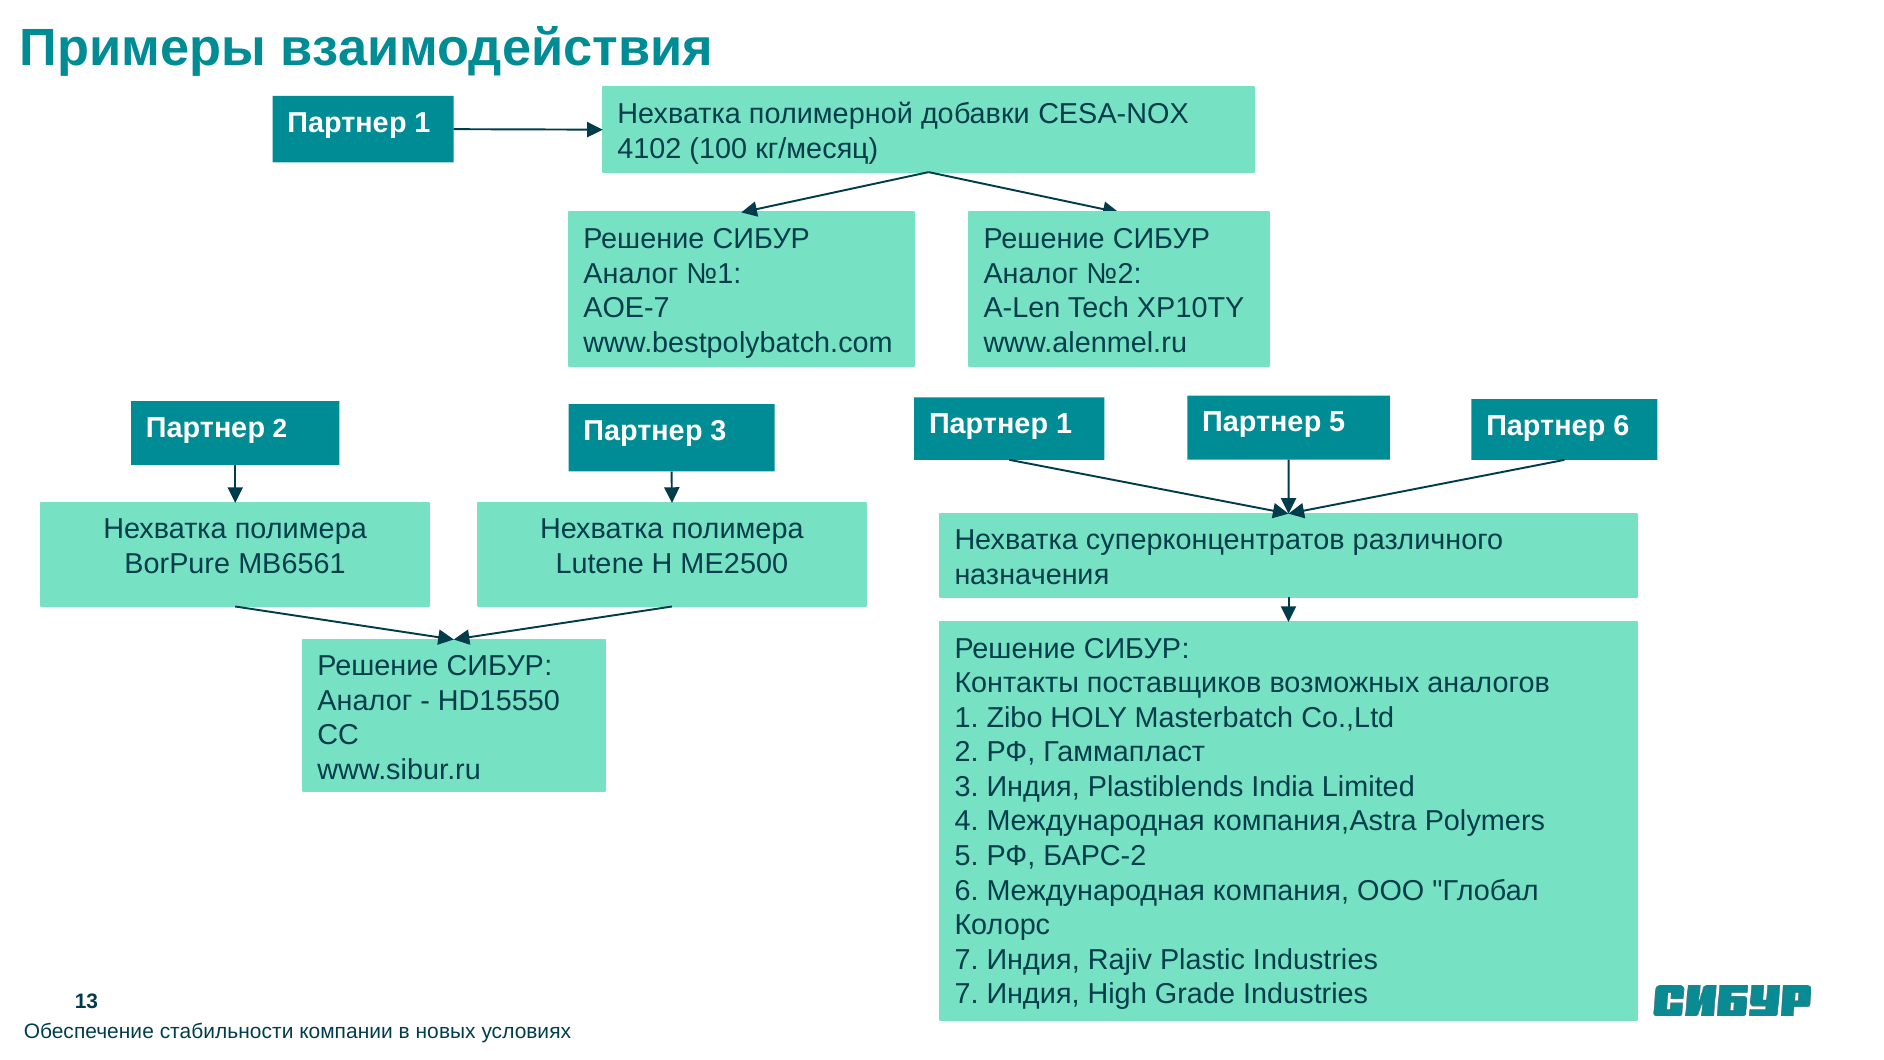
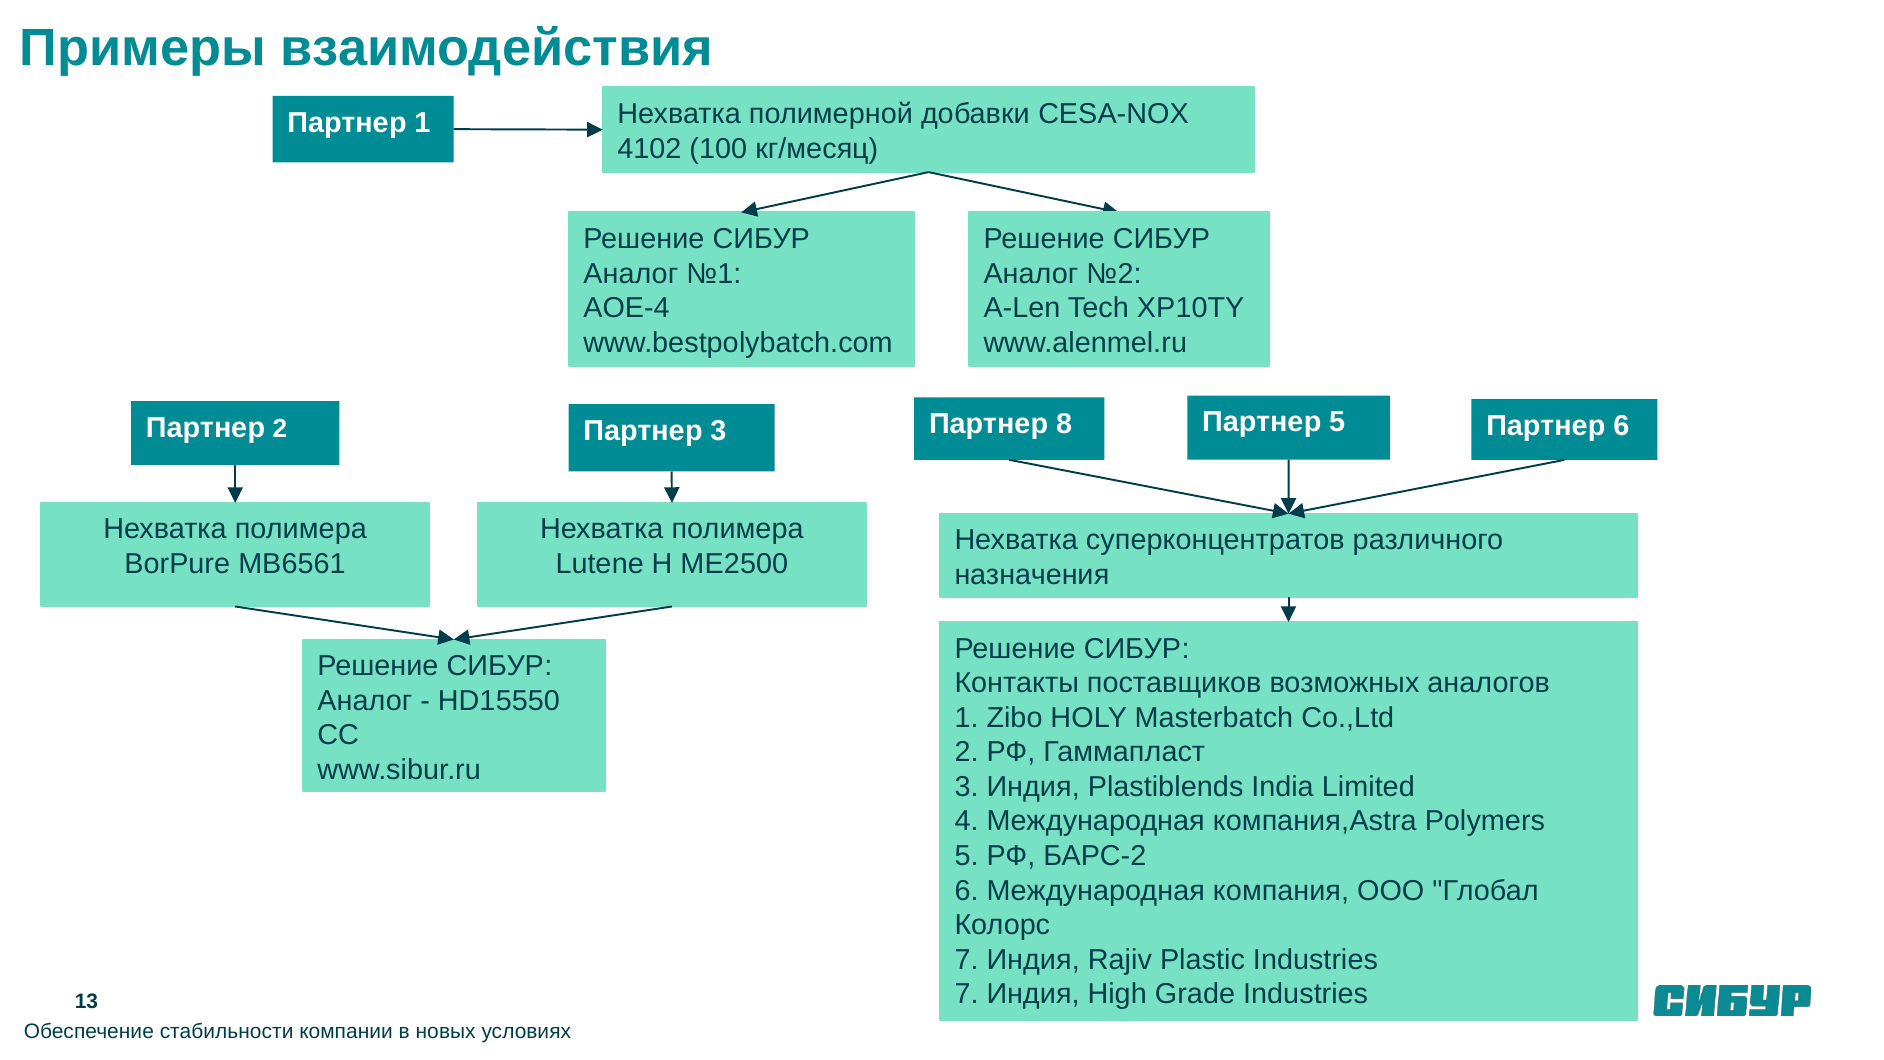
AOE-7: AOE-7 -> AOE-4 (627, 308)
1: 1 -> 8 (1064, 424)
